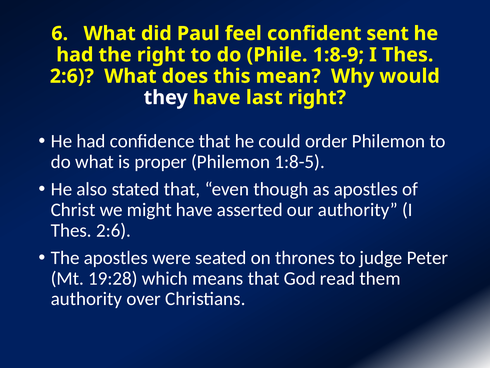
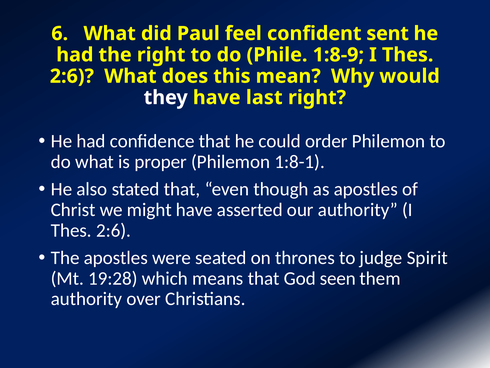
1:8-5: 1:8-5 -> 1:8-1 (300, 162)
Peter: Peter -> Spirit (427, 258)
read: read -> seen (338, 278)
